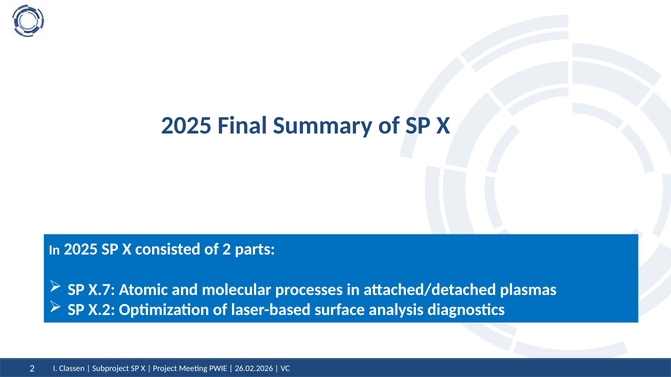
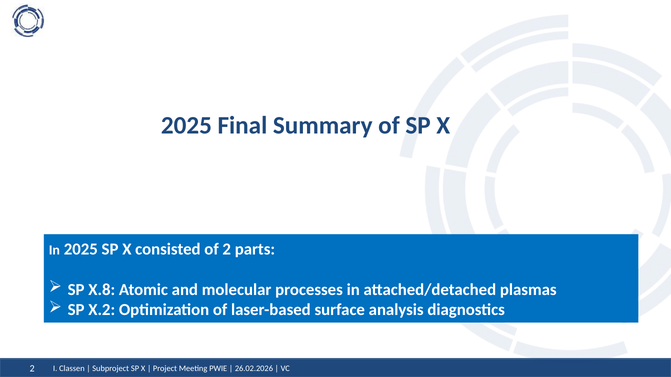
X.7: X.7 -> X.8 (102, 290)
